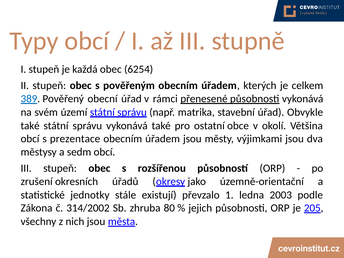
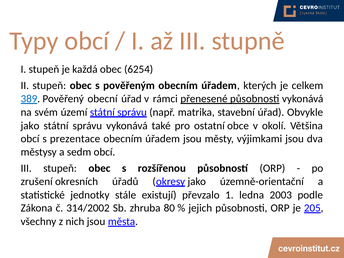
také: také -> jako (30, 126)
